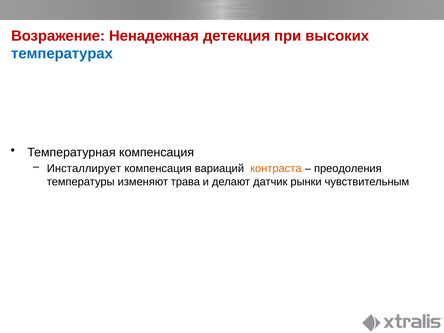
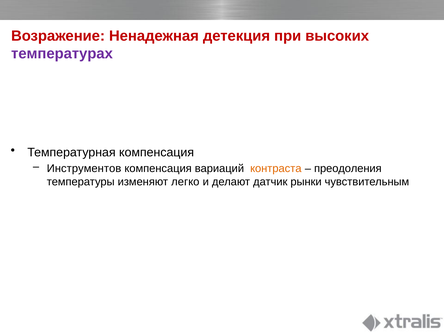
температурах colour: blue -> purple (62, 54)
Инсталлирует: Инсталлирует -> Инструментов (84, 168)
трава: трава -> легко (185, 182)
